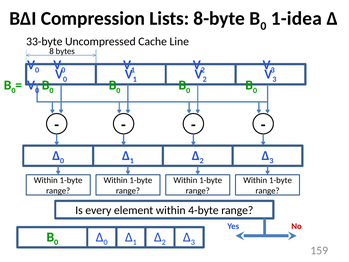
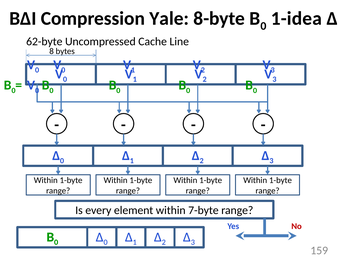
Lists: Lists -> Yale (169, 19)
33-byte: 33-byte -> 62-byte (44, 41)
4-byte: 4-byte -> 7-byte (203, 210)
